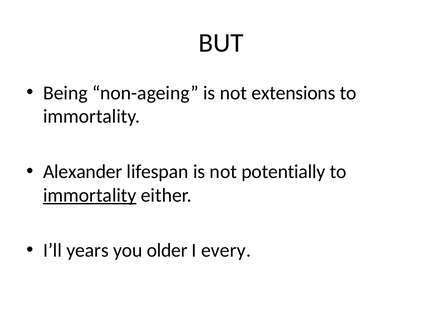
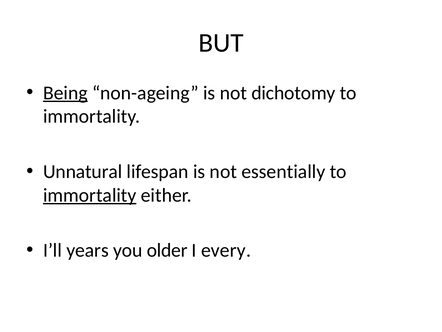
Being underline: none -> present (65, 93)
extensions: extensions -> dichotomy (293, 93)
Alexander: Alexander -> Unnatural (83, 171)
potentially: potentially -> essentially (283, 171)
